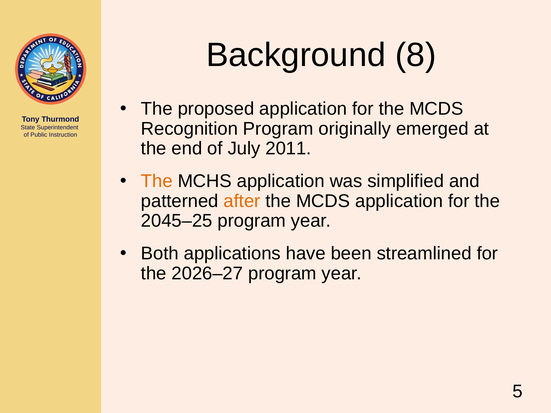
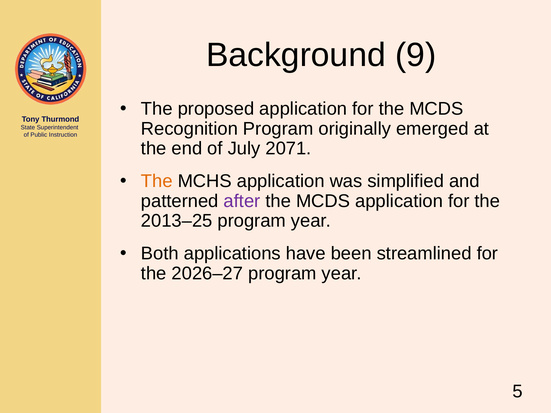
8: 8 -> 9 (416, 55)
2011: 2011 -> 2071 (288, 149)
after colour: orange -> purple (242, 201)
2045–25: 2045–25 -> 2013–25 (177, 221)
